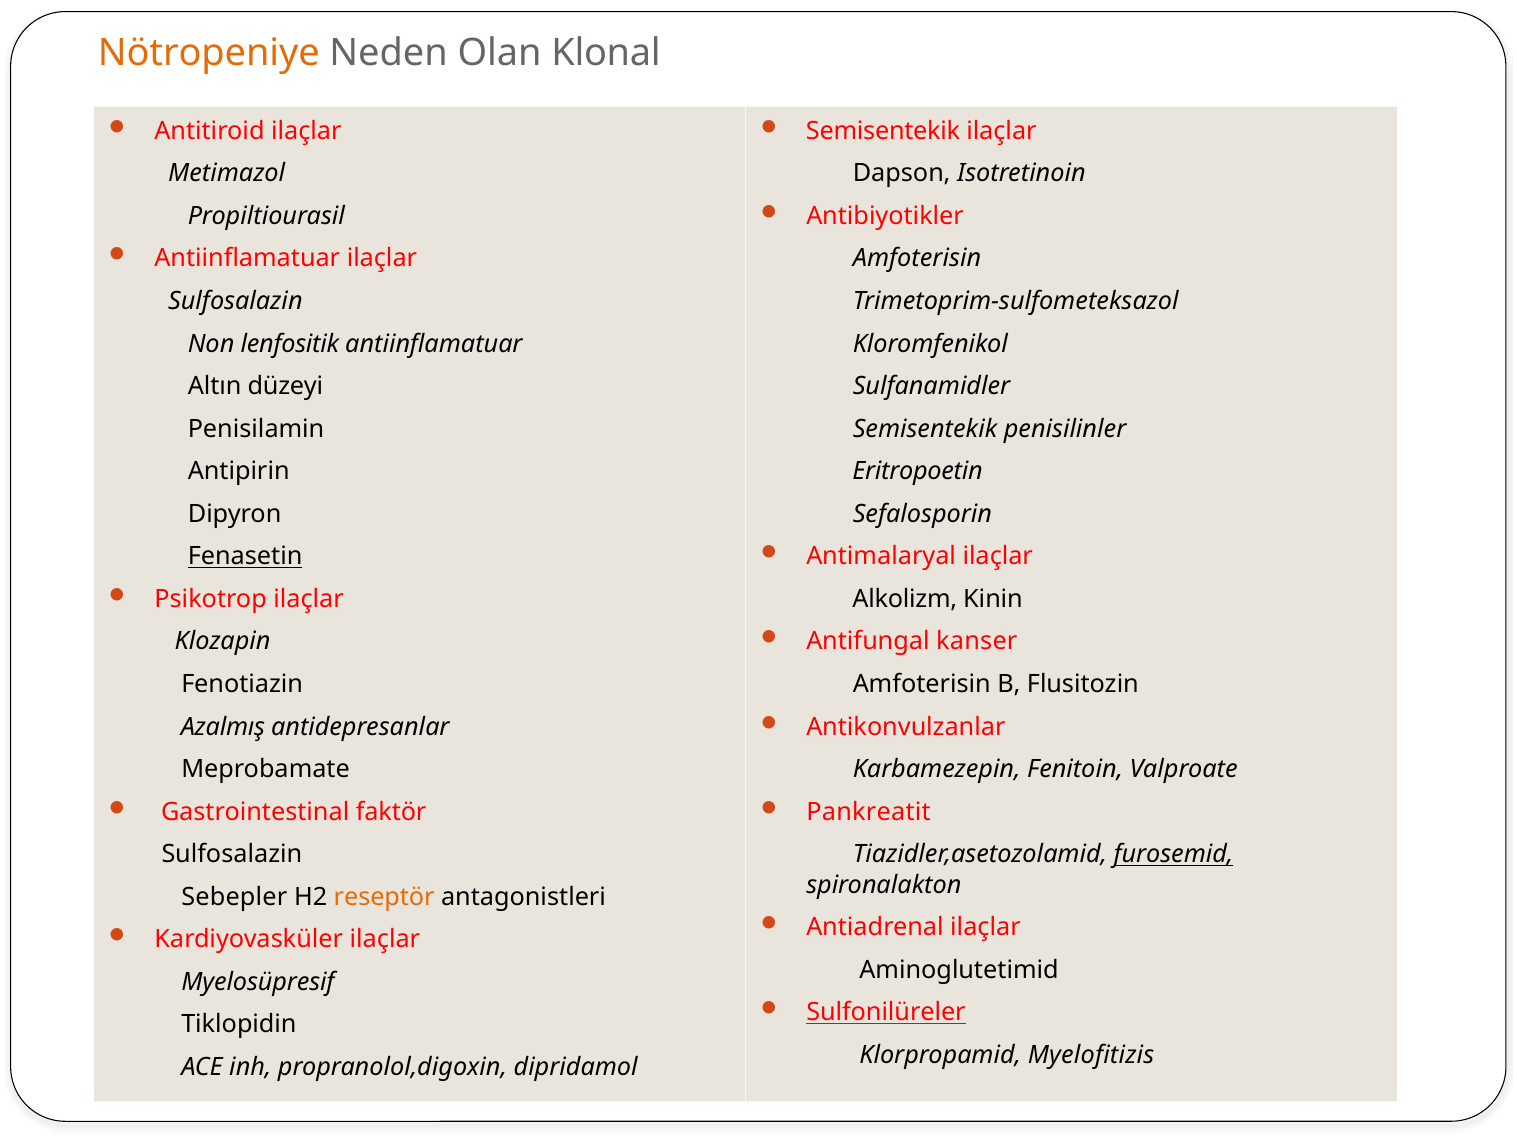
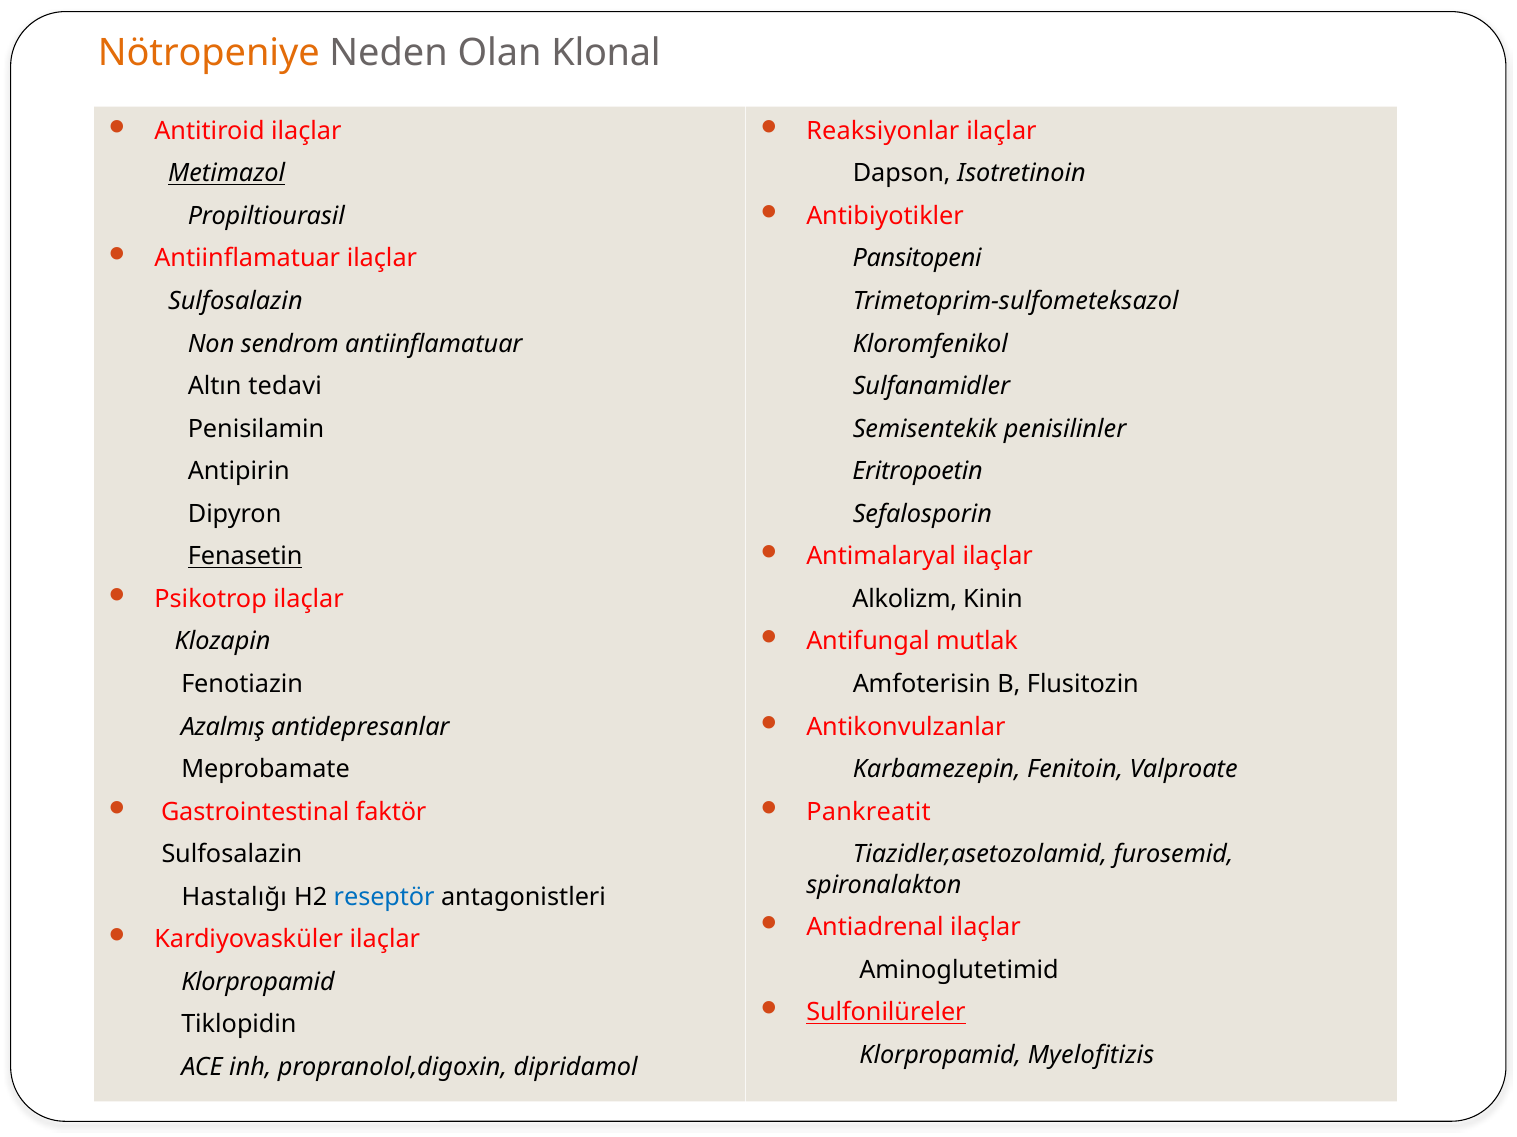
Semisentekik: Semisentekik -> Reaksiyonlar (883, 131)
Metimazol underline: none -> present (227, 174)
Amfoterisin: Amfoterisin -> Pansitopeni (917, 259)
lenfositik: lenfositik -> sendrom (290, 344)
düzeyi: düzeyi -> tedavi (285, 387)
kanser: kanser -> mutlak (977, 642)
furosemid underline: present -> none (1174, 855)
Sebepler: Sebepler -> Hastalığı (234, 898)
reseptör colour: orange -> blue (384, 898)
Myelosüpresif: Myelosüpresif -> Klorpropamid (258, 983)
